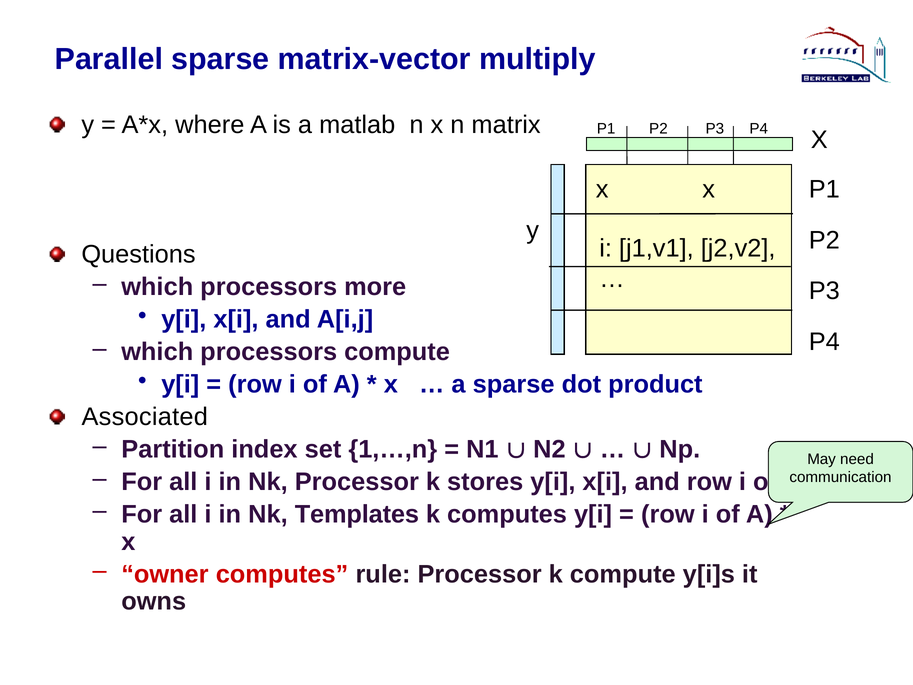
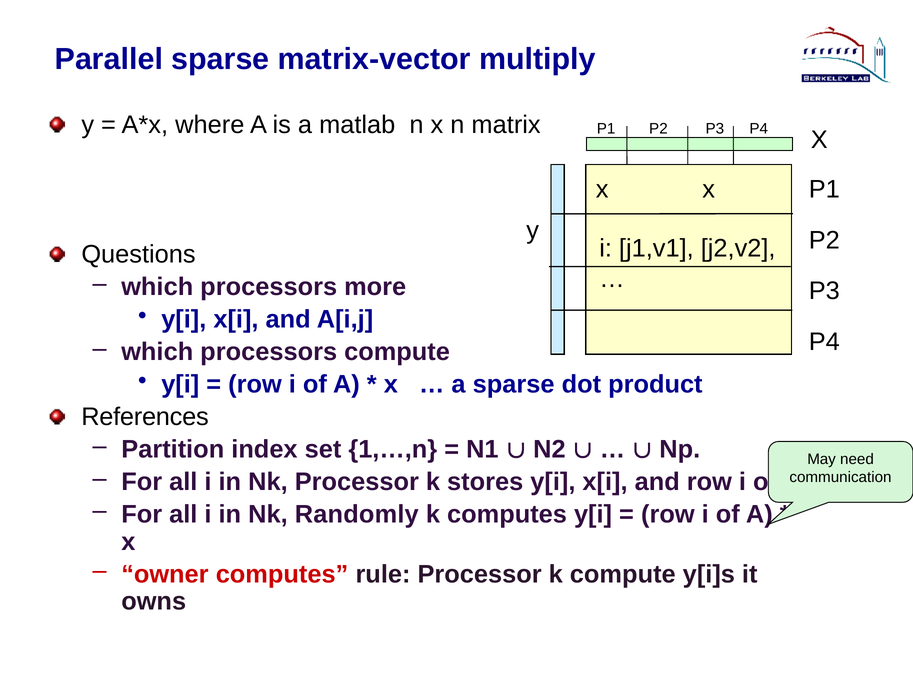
Associated: Associated -> References (145, 417)
Templates: Templates -> Randomly (357, 514)
